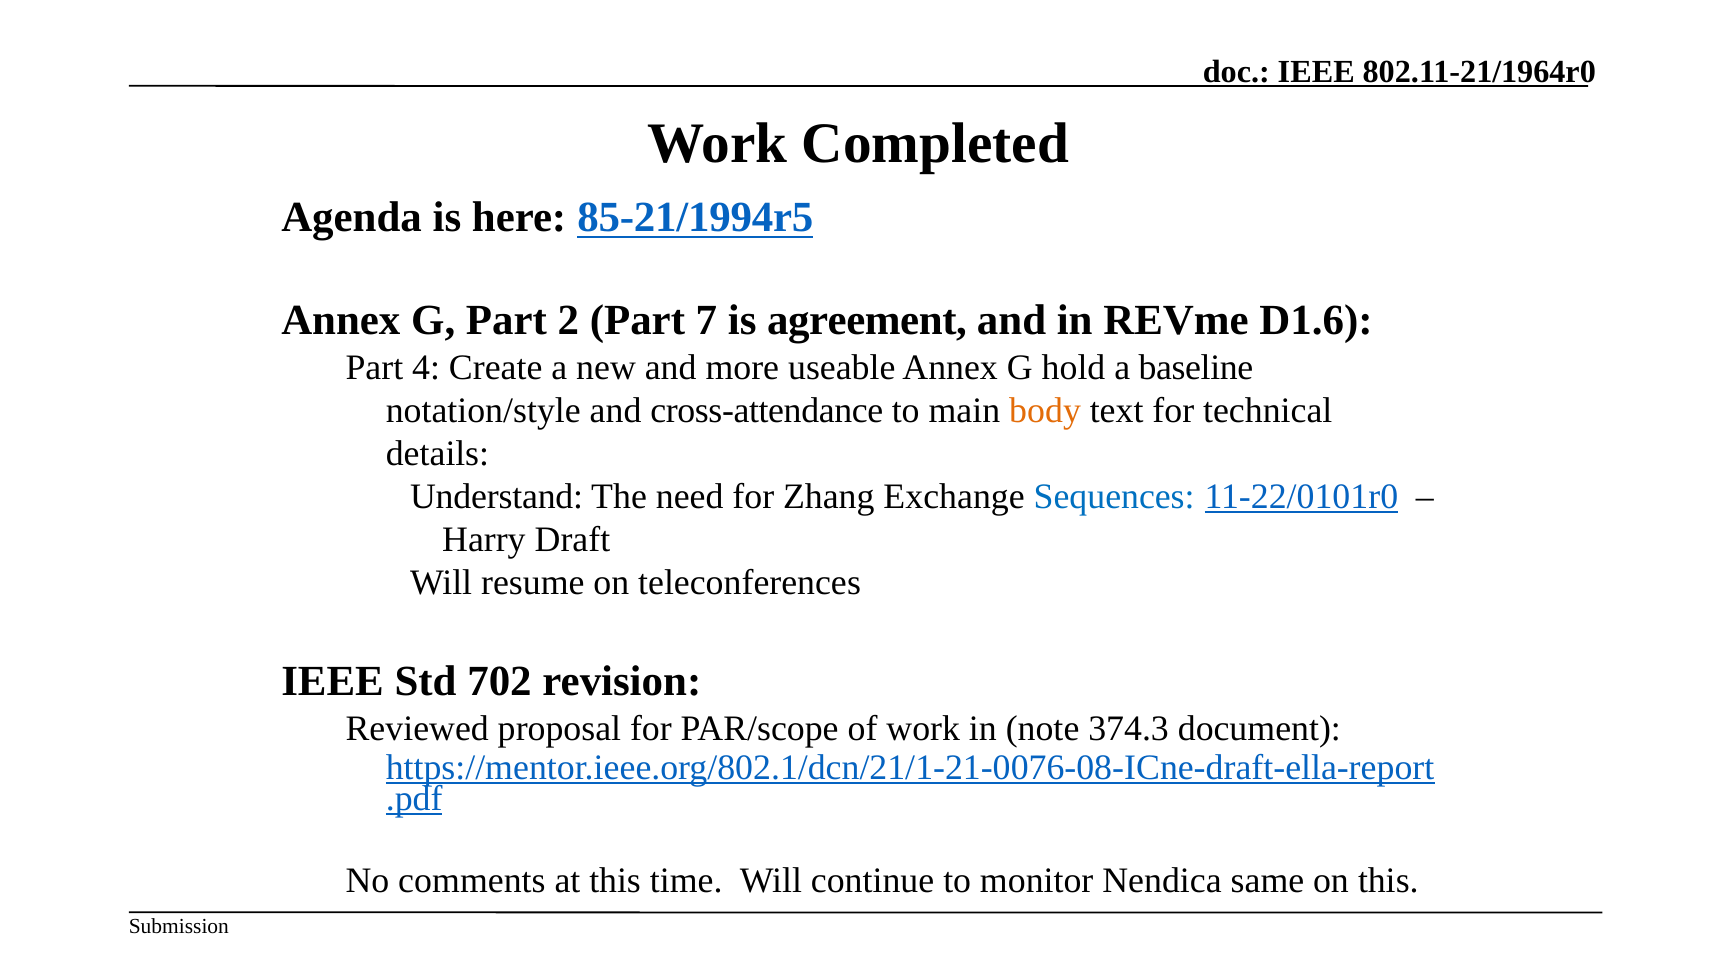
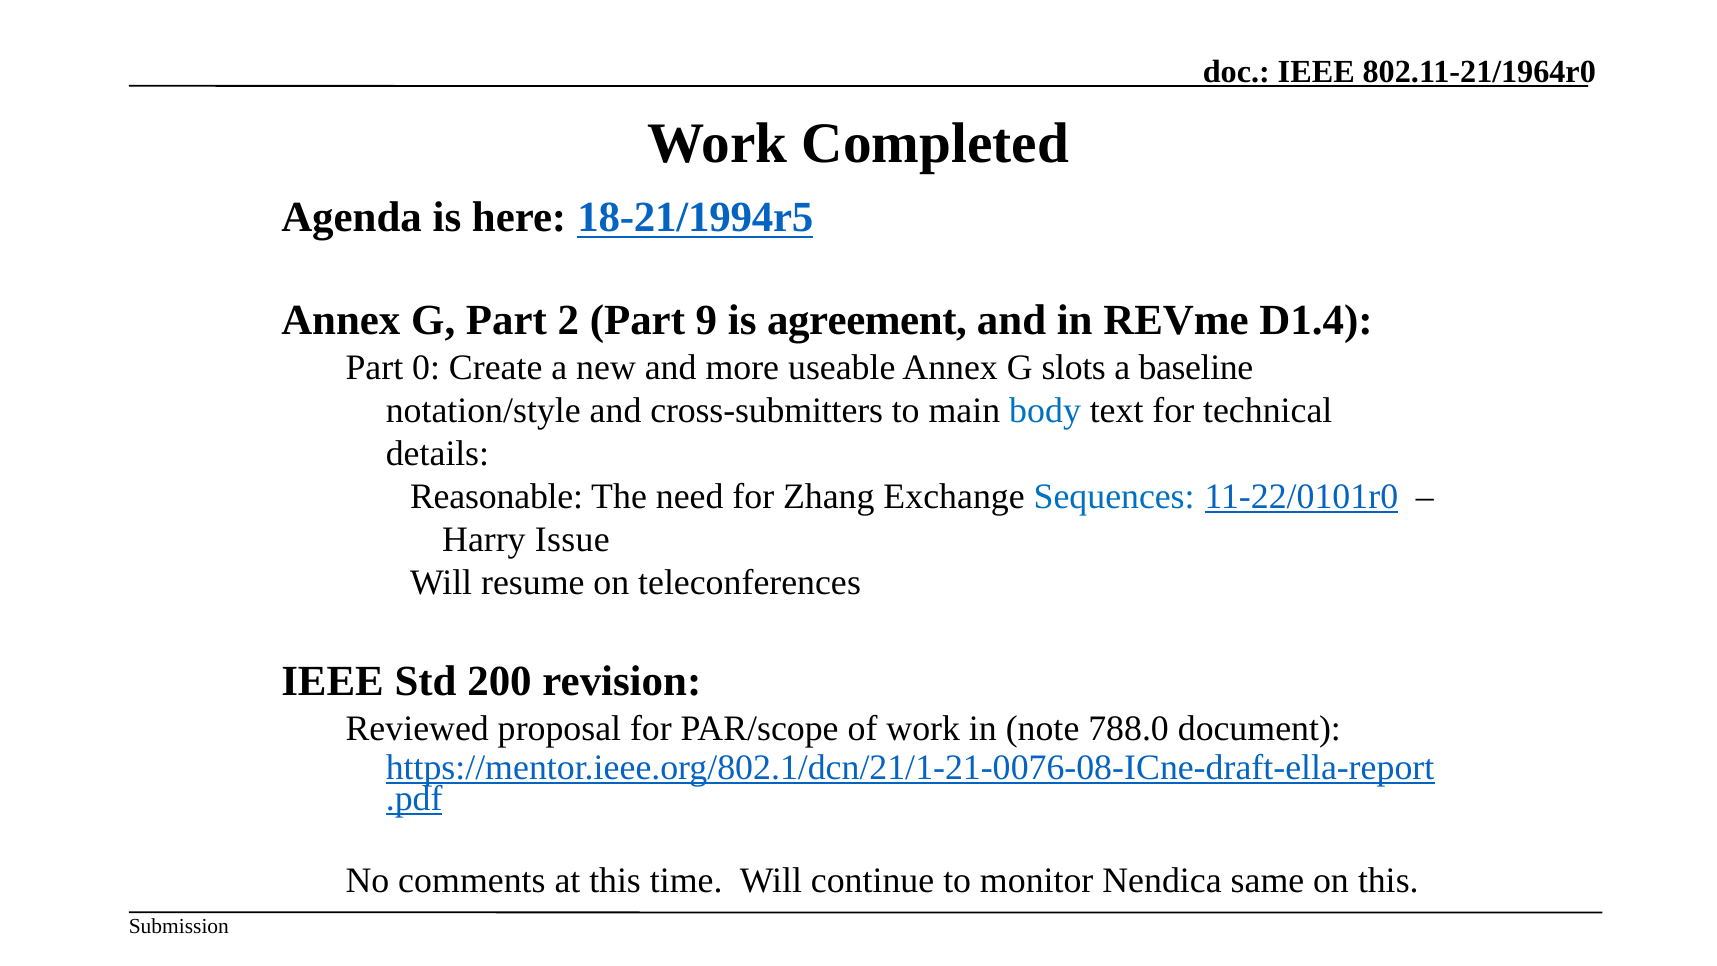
85-21/1994r5: 85-21/1994r5 -> 18-21/1994r5 (695, 218)
7: 7 -> 9 (706, 321)
D1.6: D1.6 -> D1.4 (1316, 321)
4: 4 -> 0 (426, 367)
hold: hold -> slots (1074, 367)
cross-attendance: cross-attendance -> cross-submitters (767, 410)
body colour: orange -> blue (1045, 410)
Understand: Understand -> Reasonable (497, 496)
Draft: Draft -> Issue (572, 539)
702: 702 -> 200 (499, 681)
374.3: 374.3 -> 788.0 (1129, 729)
